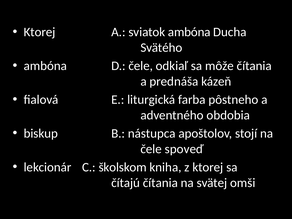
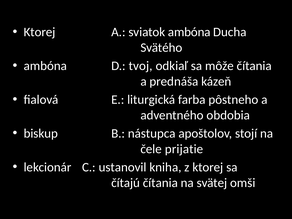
D čele: čele -> tvoj (141, 66)
spoveď: spoveď -> prijatie (184, 149)
školskom: školskom -> ustanovil (123, 167)
